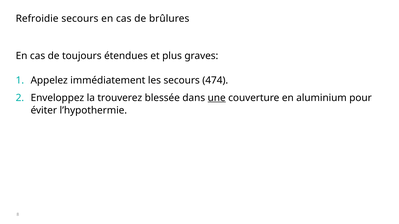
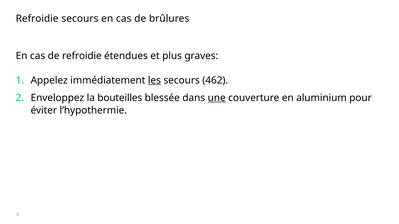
de toujours: toujours -> refroidie (82, 56)
les underline: none -> present (154, 80)
474: 474 -> 462 (215, 80)
trouverez: trouverez -> bouteilles (120, 98)
